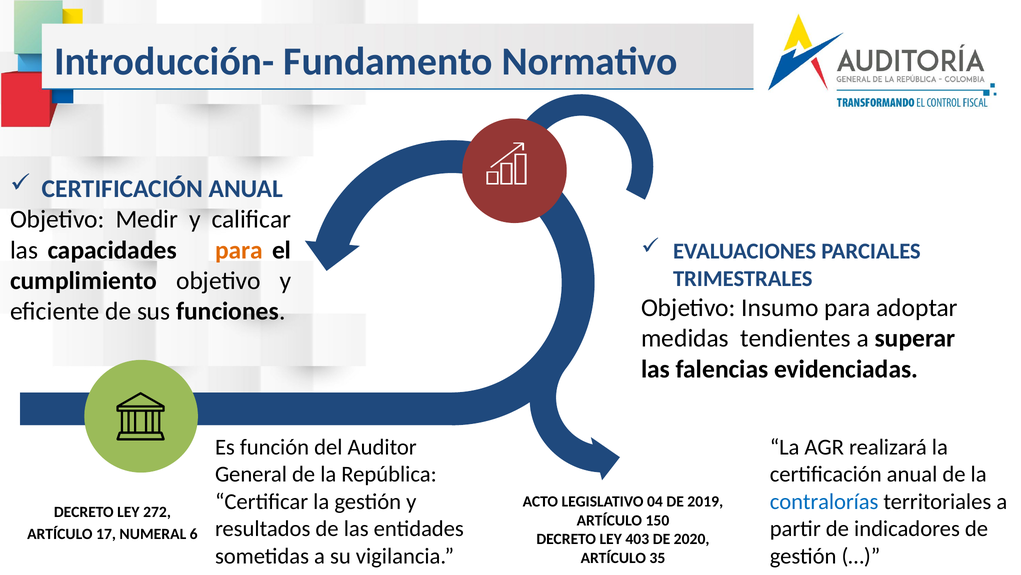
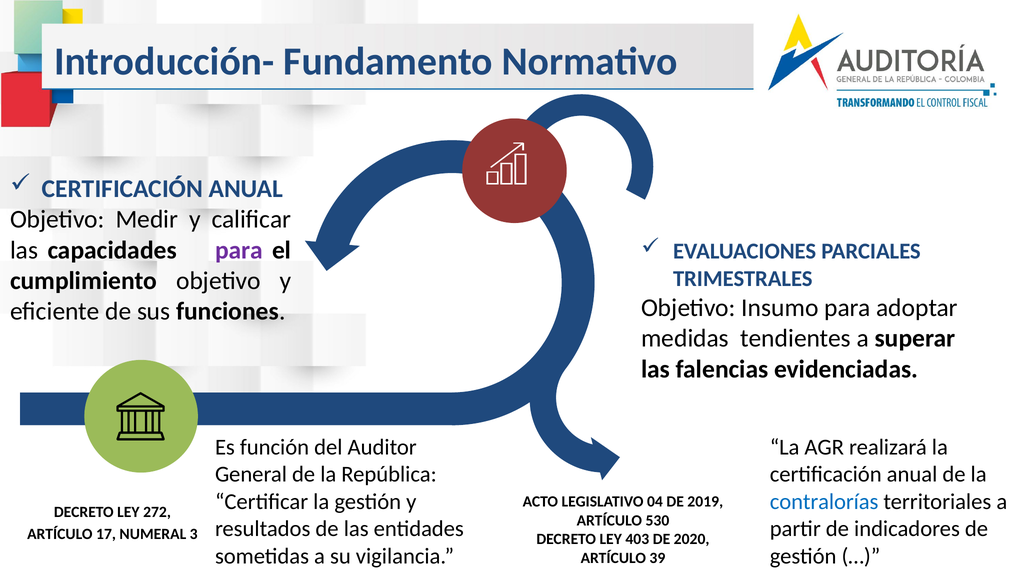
para colour: orange -> purple (239, 250)
150: 150 -> 530 (657, 520)
6: 6 -> 3 (194, 533)
35: 35 -> 39 (657, 557)
